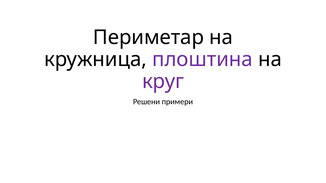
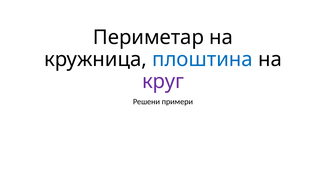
плоштина colour: purple -> blue (202, 59)
